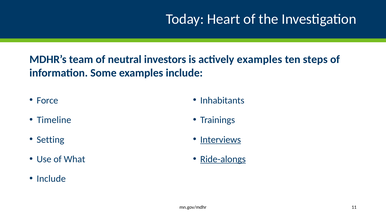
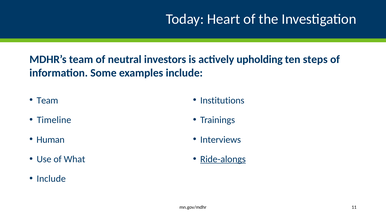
actively examples: examples -> upholding (260, 59)
Force: Force -> Team (47, 100)
Inhabitants: Inhabitants -> Institutions (222, 100)
Setting: Setting -> Human (51, 140)
Interviews underline: present -> none (221, 140)
